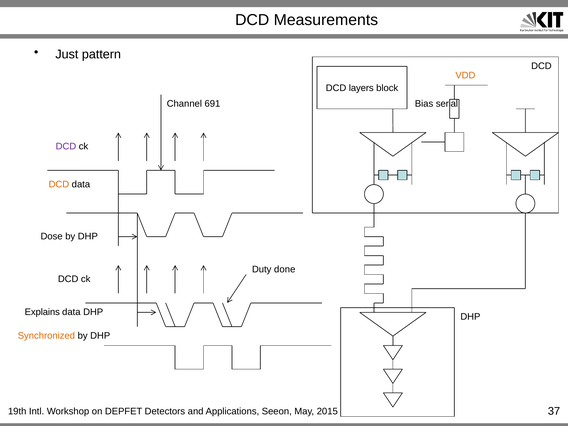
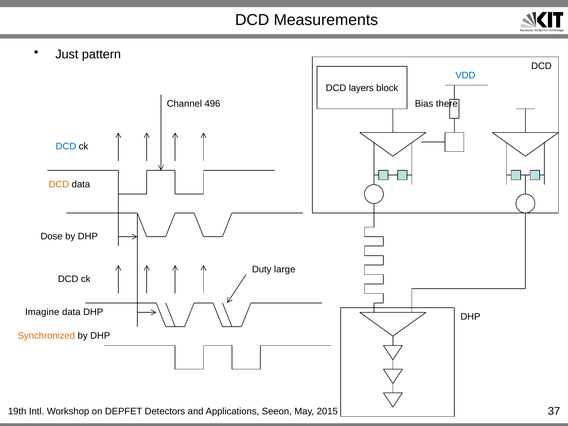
VDD colour: orange -> blue (465, 75)
691: 691 -> 496 (212, 104)
serial: serial -> there (447, 104)
DCD colour: purple -> blue (66, 146)
done: done -> large (285, 269)
Explains: Explains -> Imagine (42, 312)
